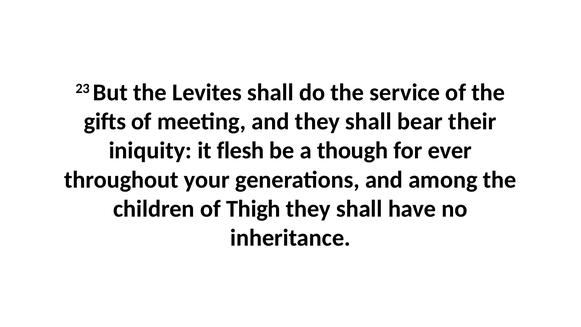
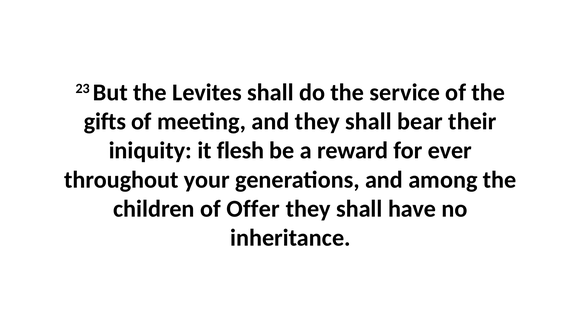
though: though -> reward (353, 151)
Thigh: Thigh -> Offer (253, 209)
